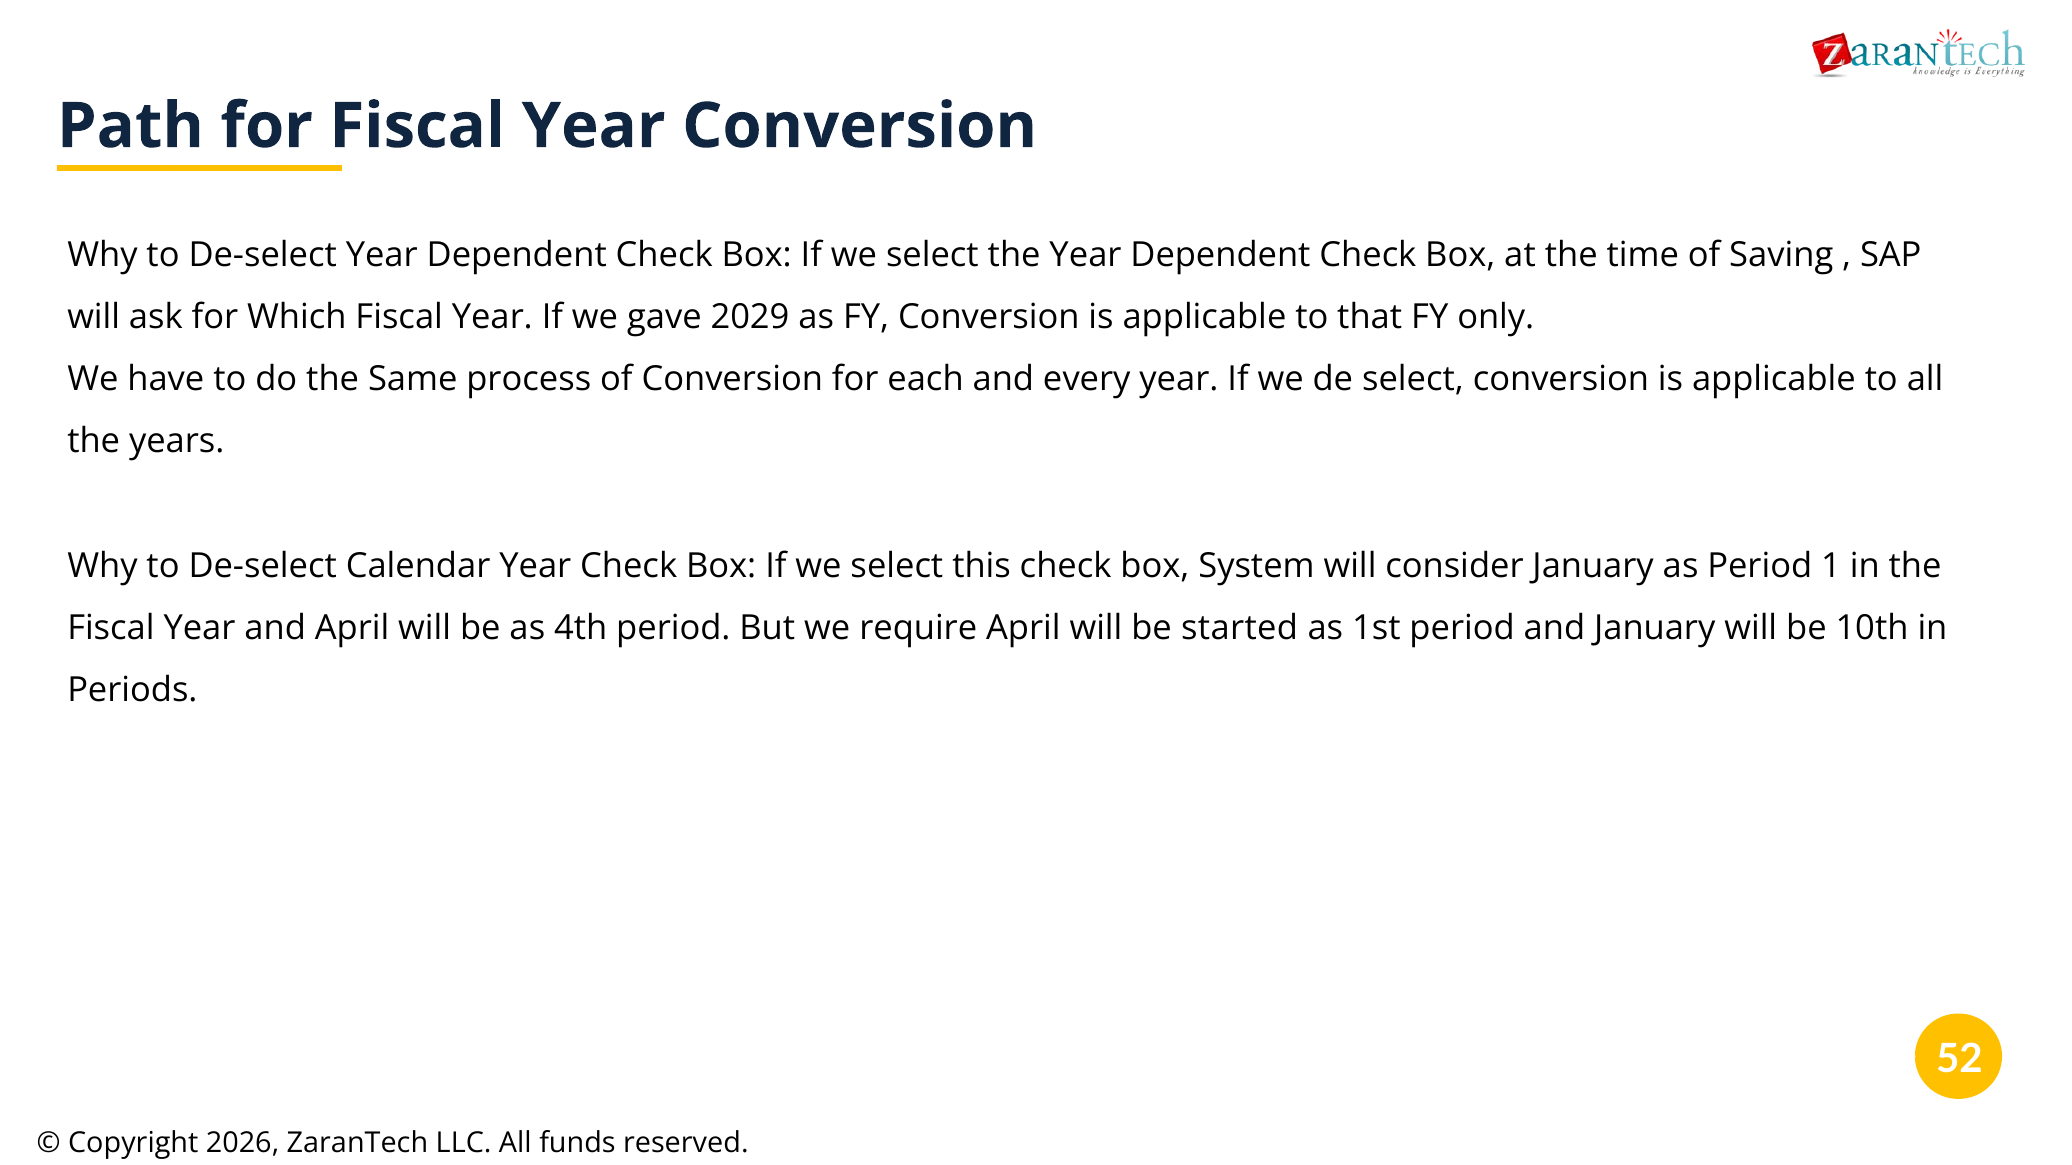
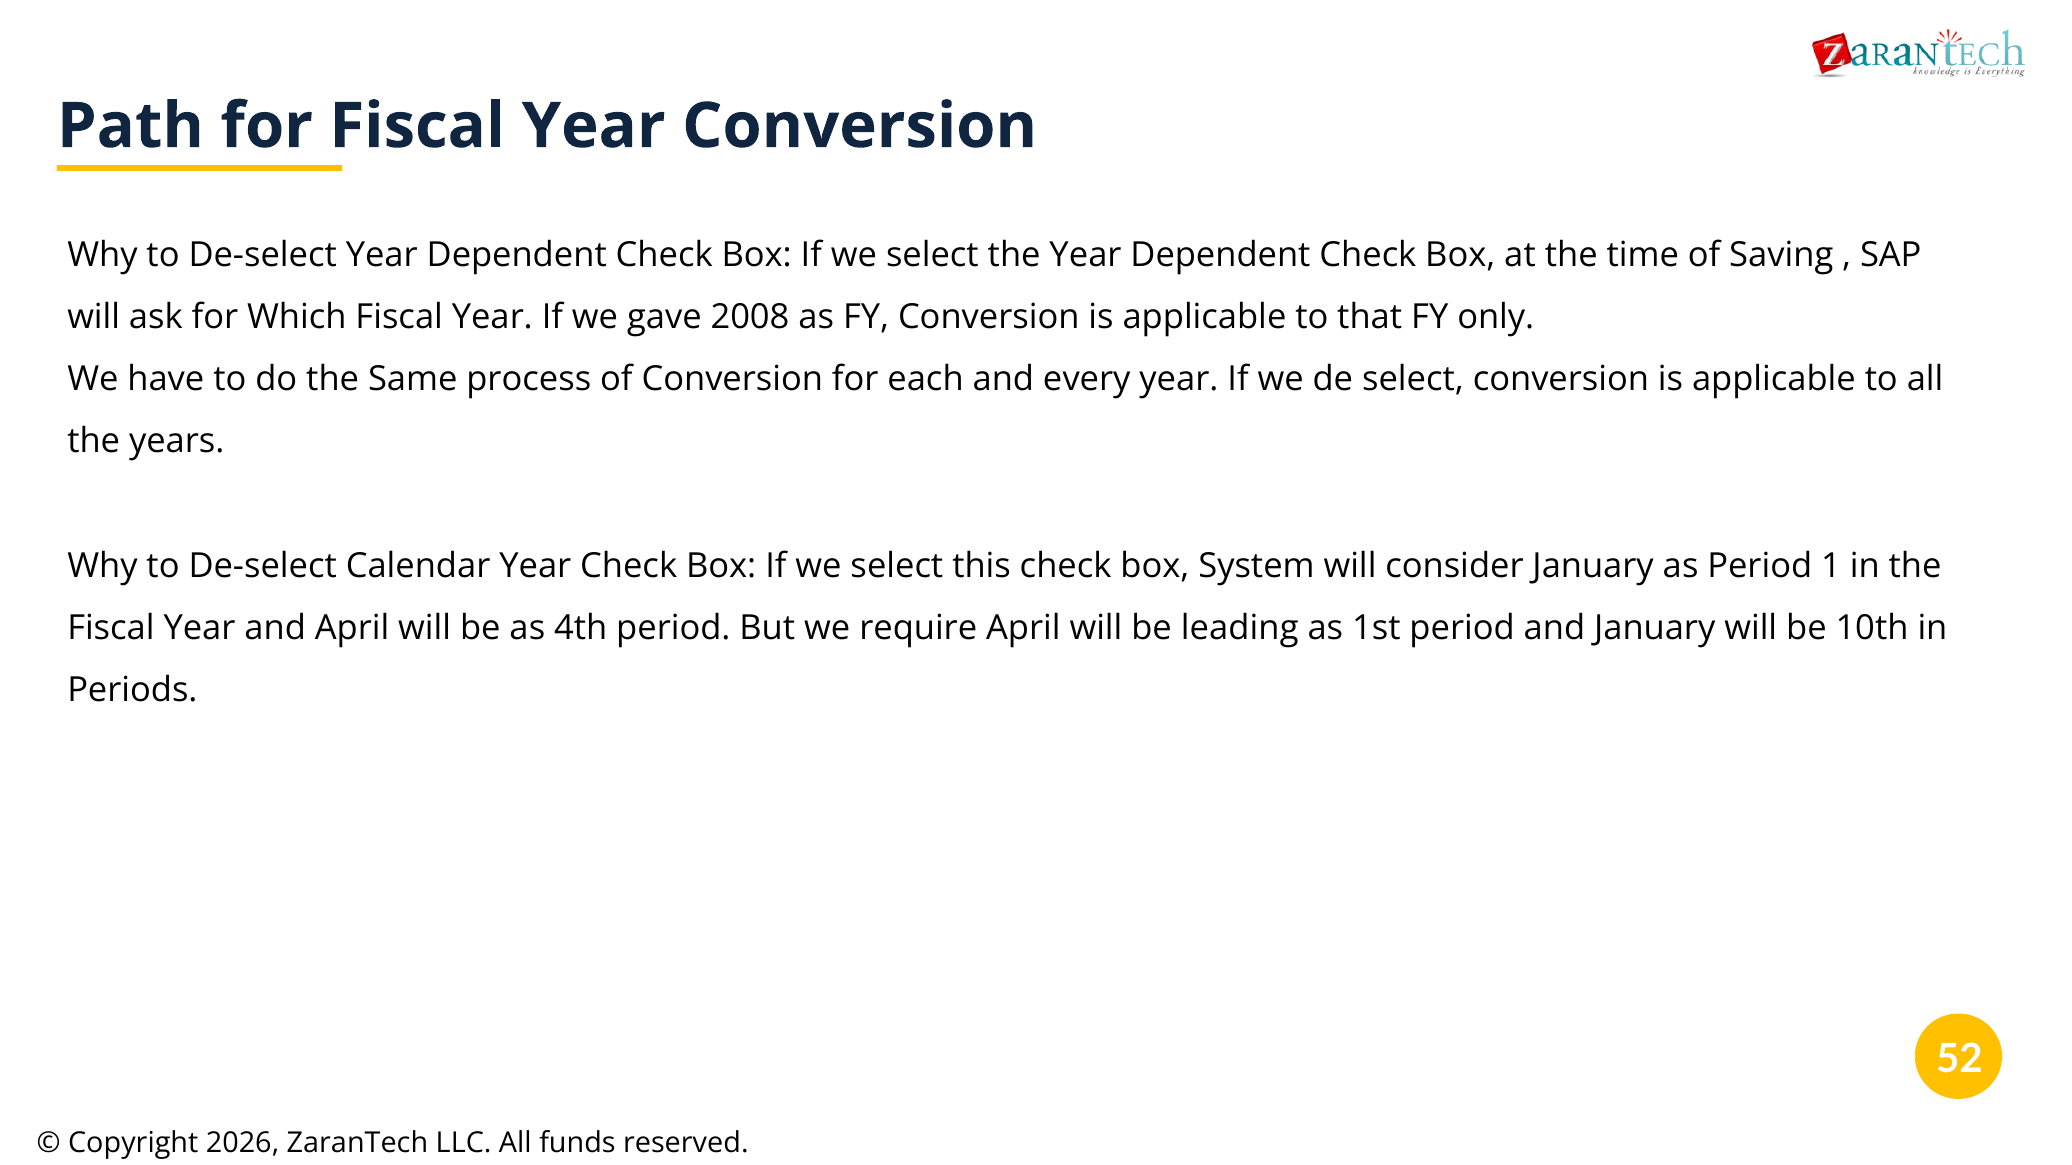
2029: 2029 -> 2008 (750, 317)
started: started -> leading (1240, 628)
